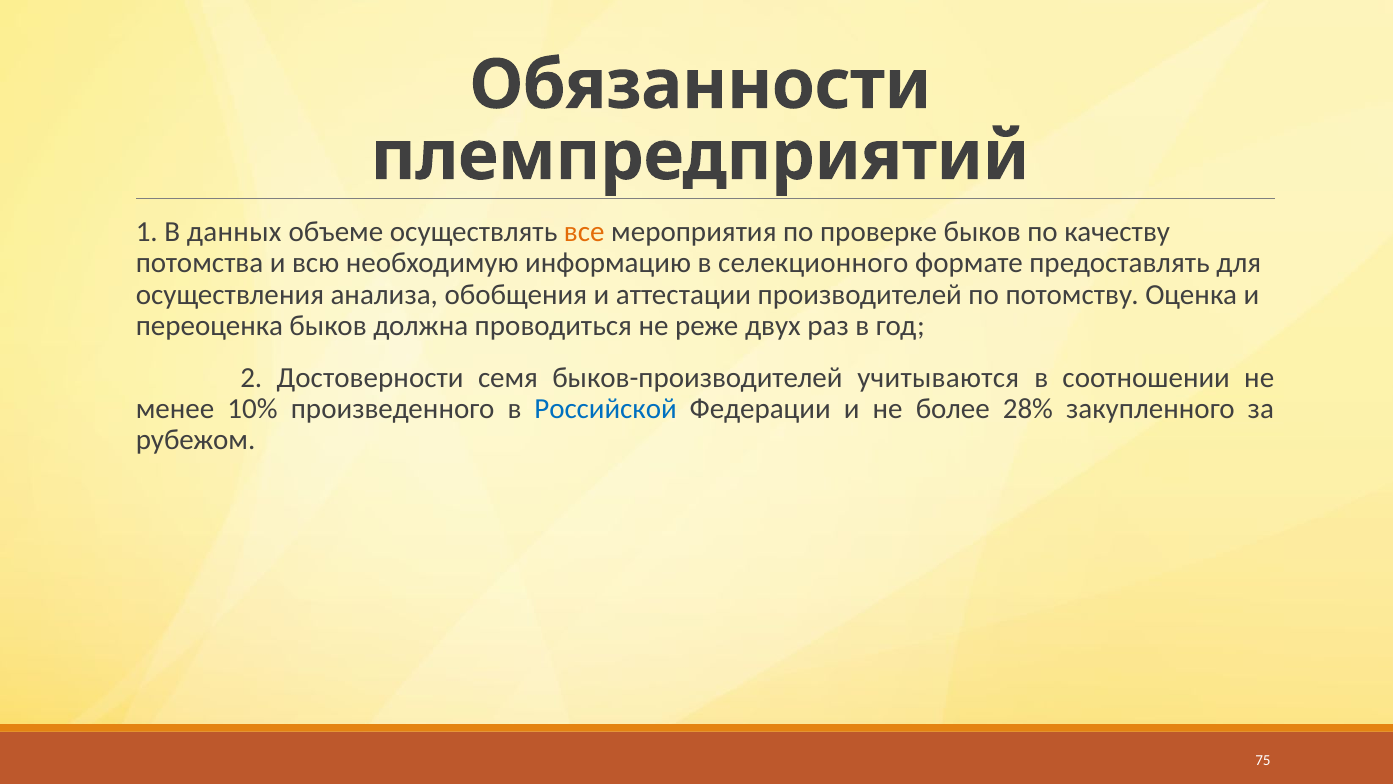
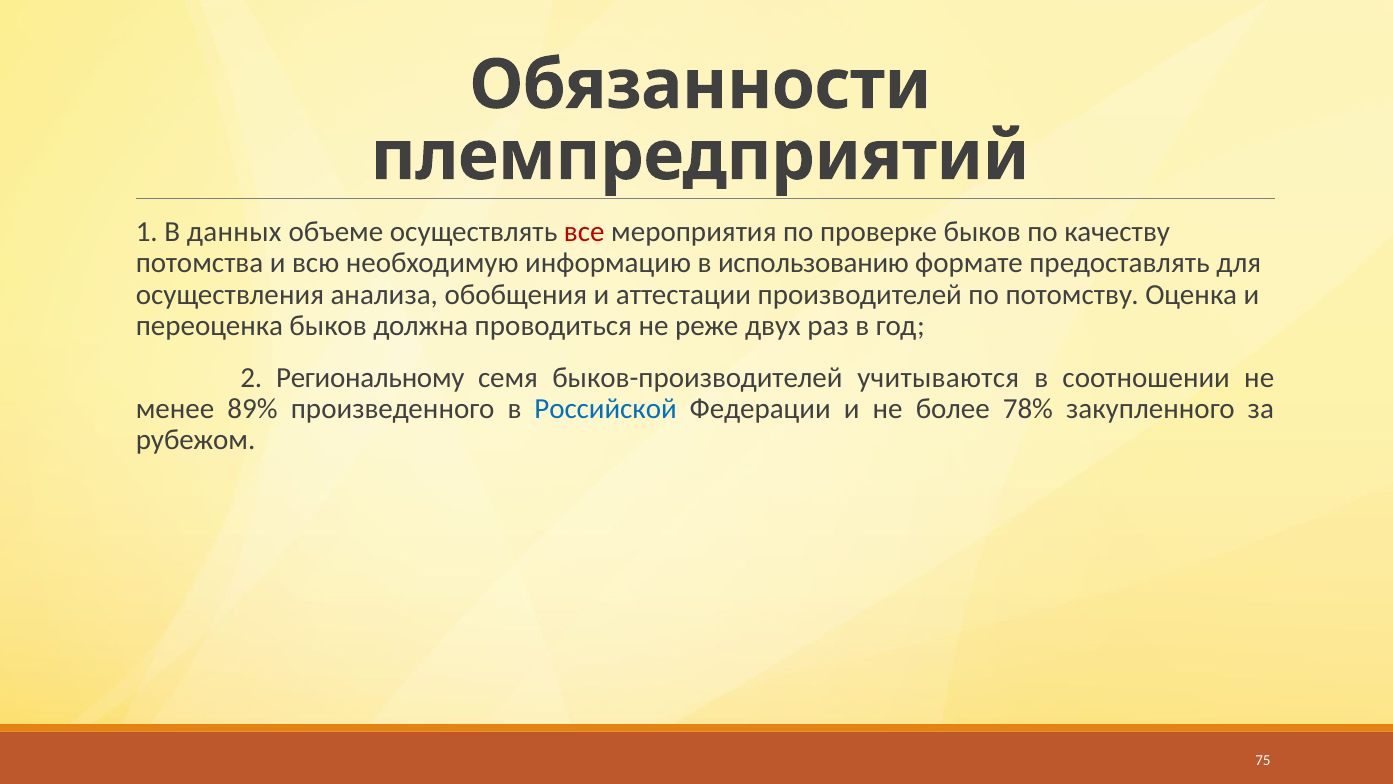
все colour: orange -> red (584, 232)
селекционного: селекционного -> использованию (813, 263)
Достоверности: Достоверности -> Региональному (370, 377)
10%: 10% -> 89% (253, 409)
28%: 28% -> 78% (1028, 409)
